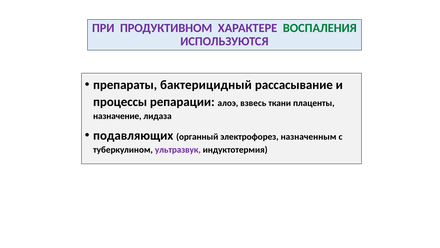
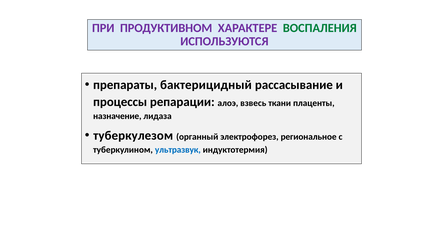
подавляющих: подавляющих -> туберкулезом (133, 135)
назначенным: назначенным -> региональное (309, 137)
ультразвук colour: purple -> blue (178, 149)
